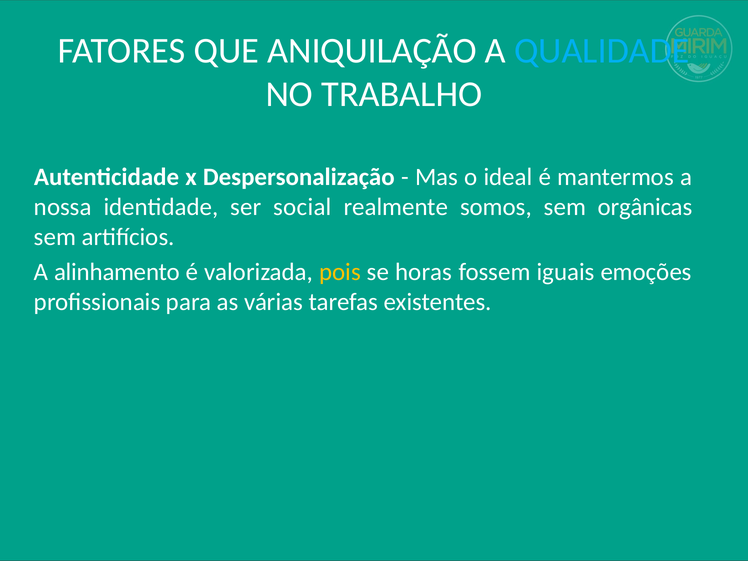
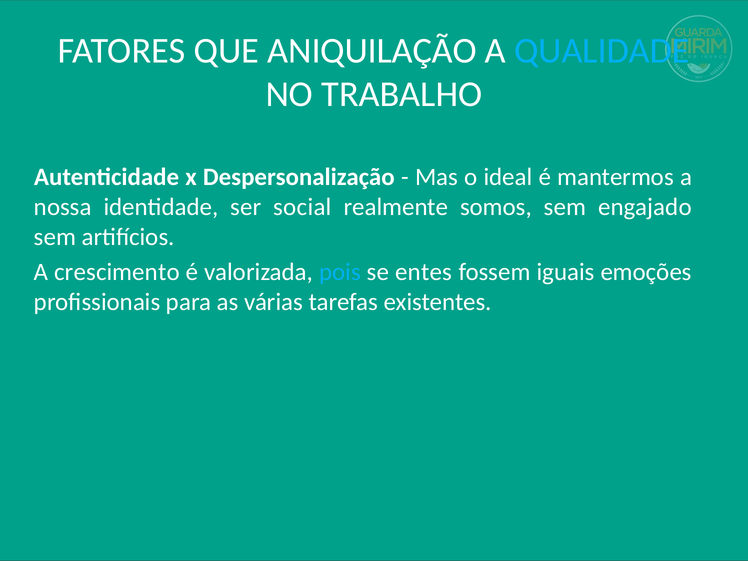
orgânicas: orgânicas -> engajado (645, 207)
alinhamento: alinhamento -> crescimento (117, 272)
pois colour: yellow -> light blue (340, 272)
horas: horas -> entes (424, 272)
